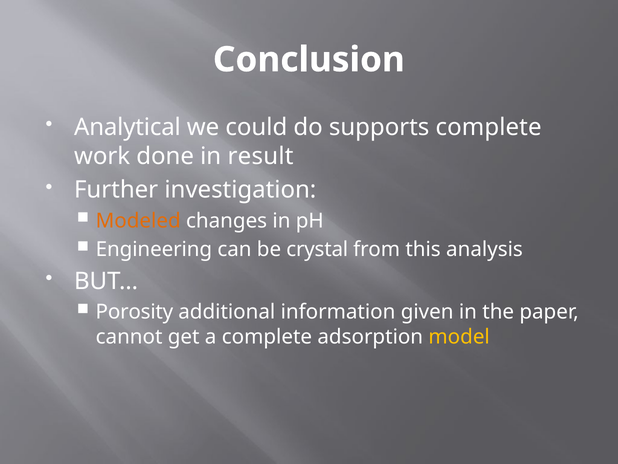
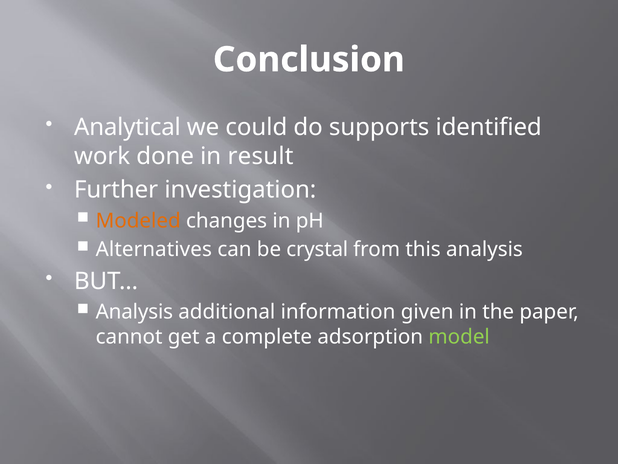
supports complete: complete -> identified (489, 127)
Engineering: Engineering -> Alternatives (154, 249)
Porosity: Porosity -> Analysis (134, 312)
model colour: yellow -> light green (459, 337)
